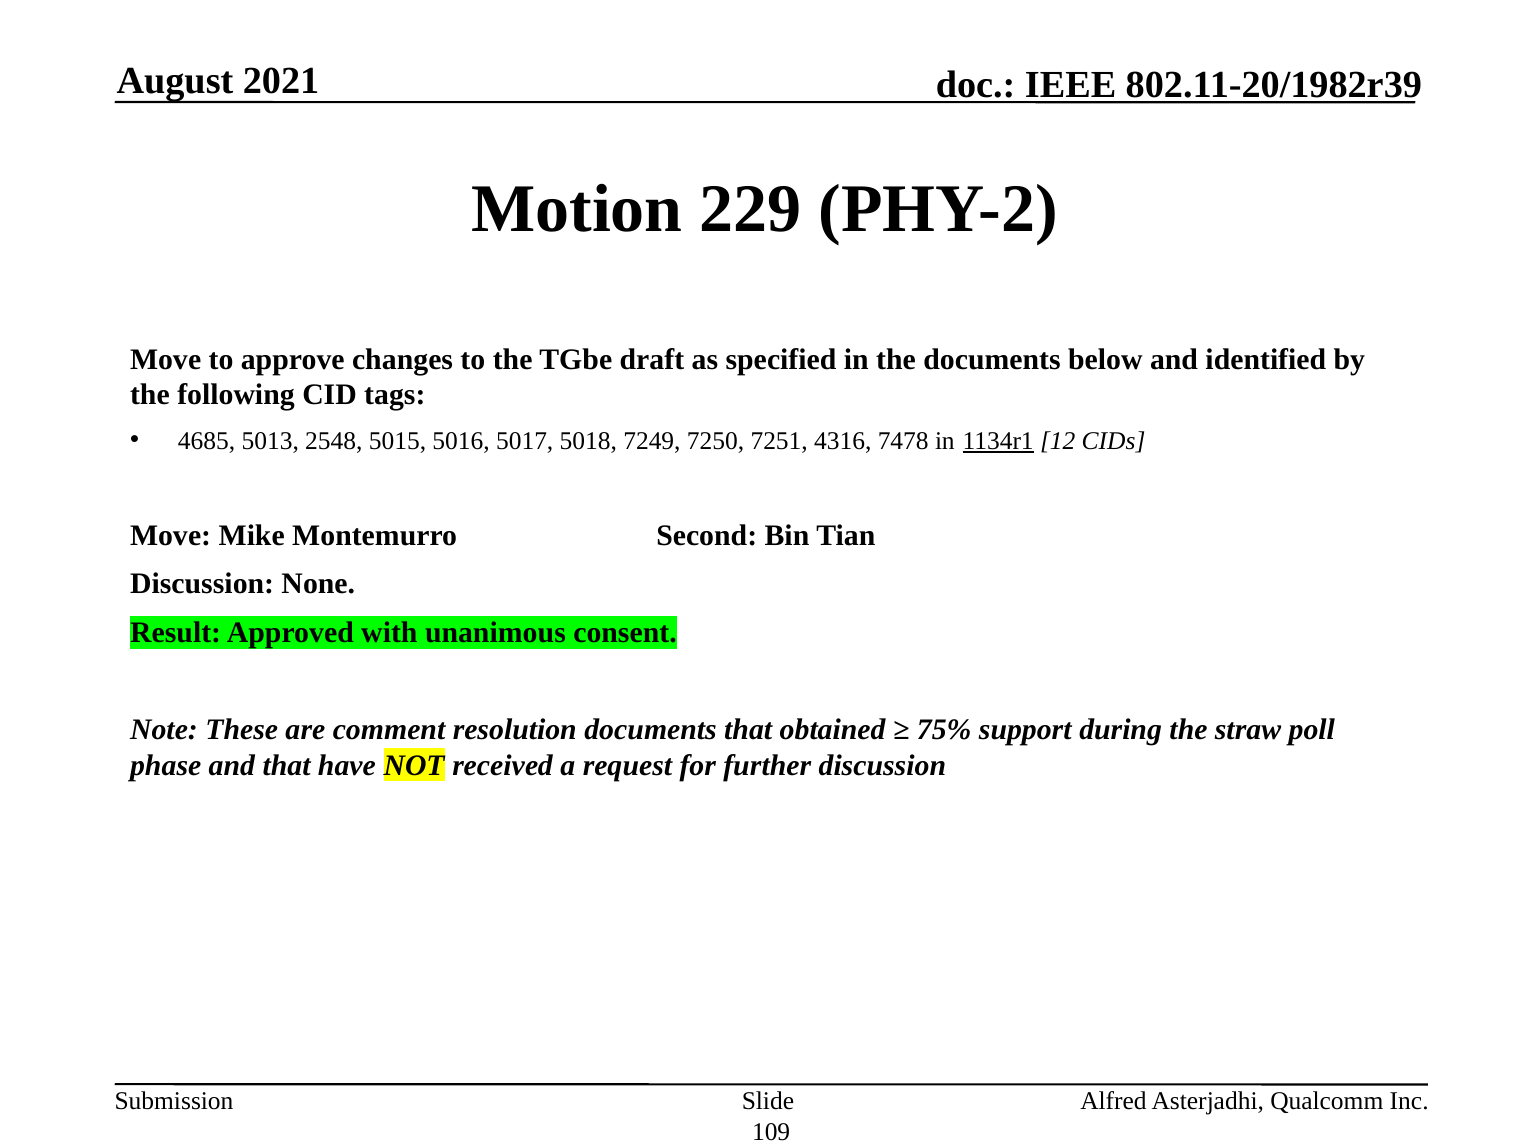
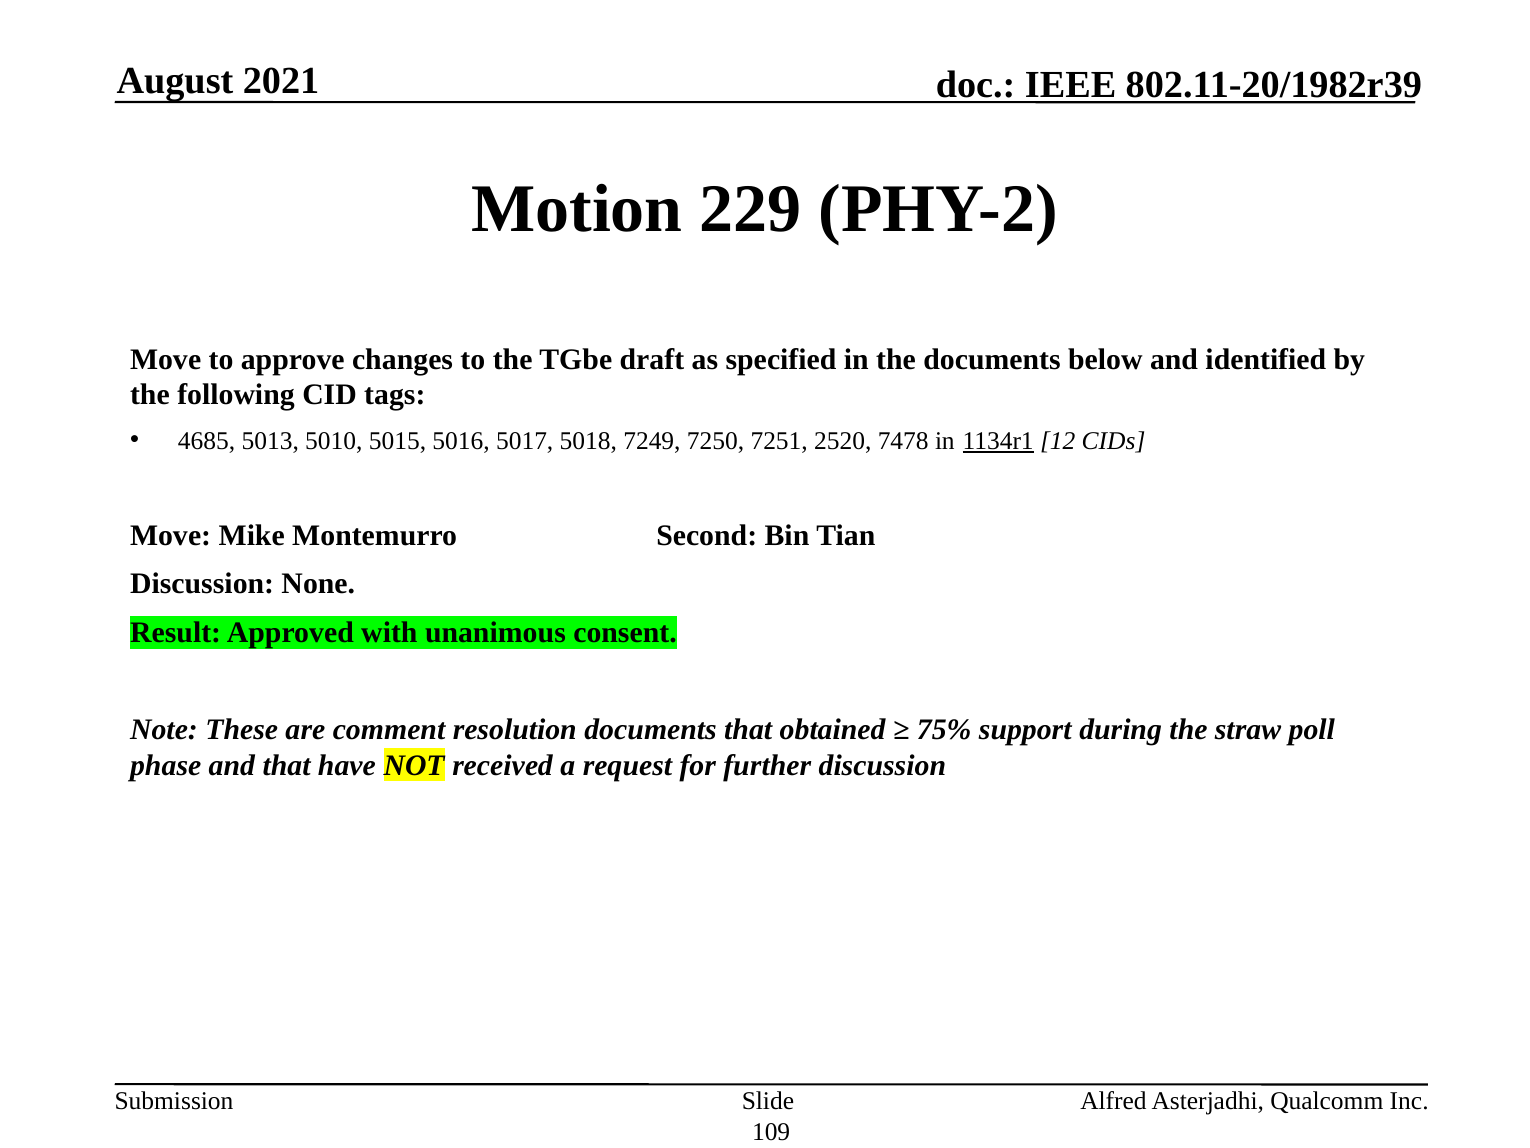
2548: 2548 -> 5010 (334, 440)
4316: 4316 -> 2520 (843, 440)
